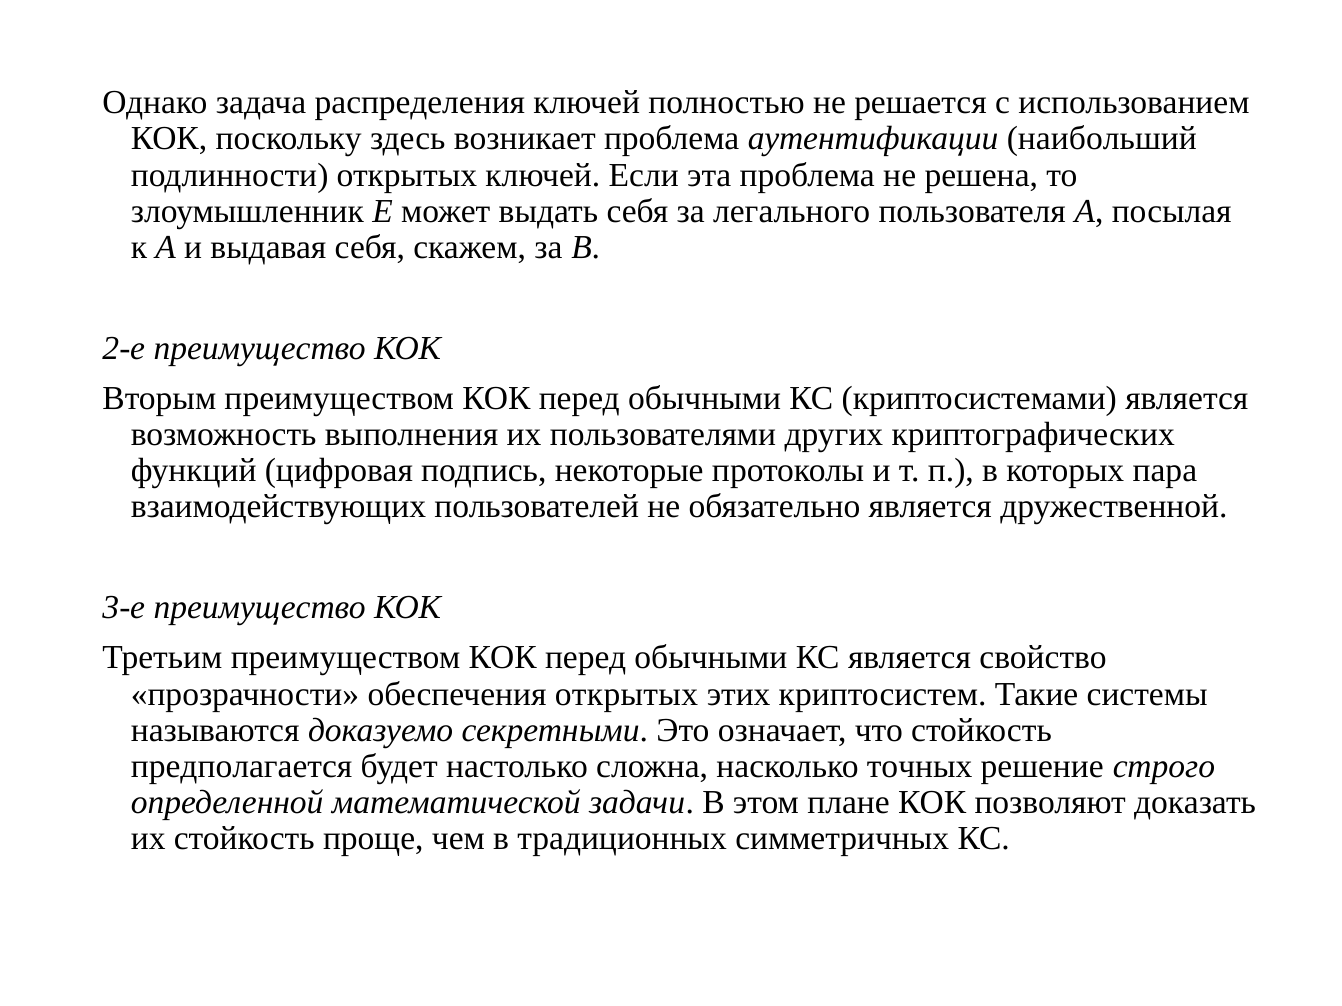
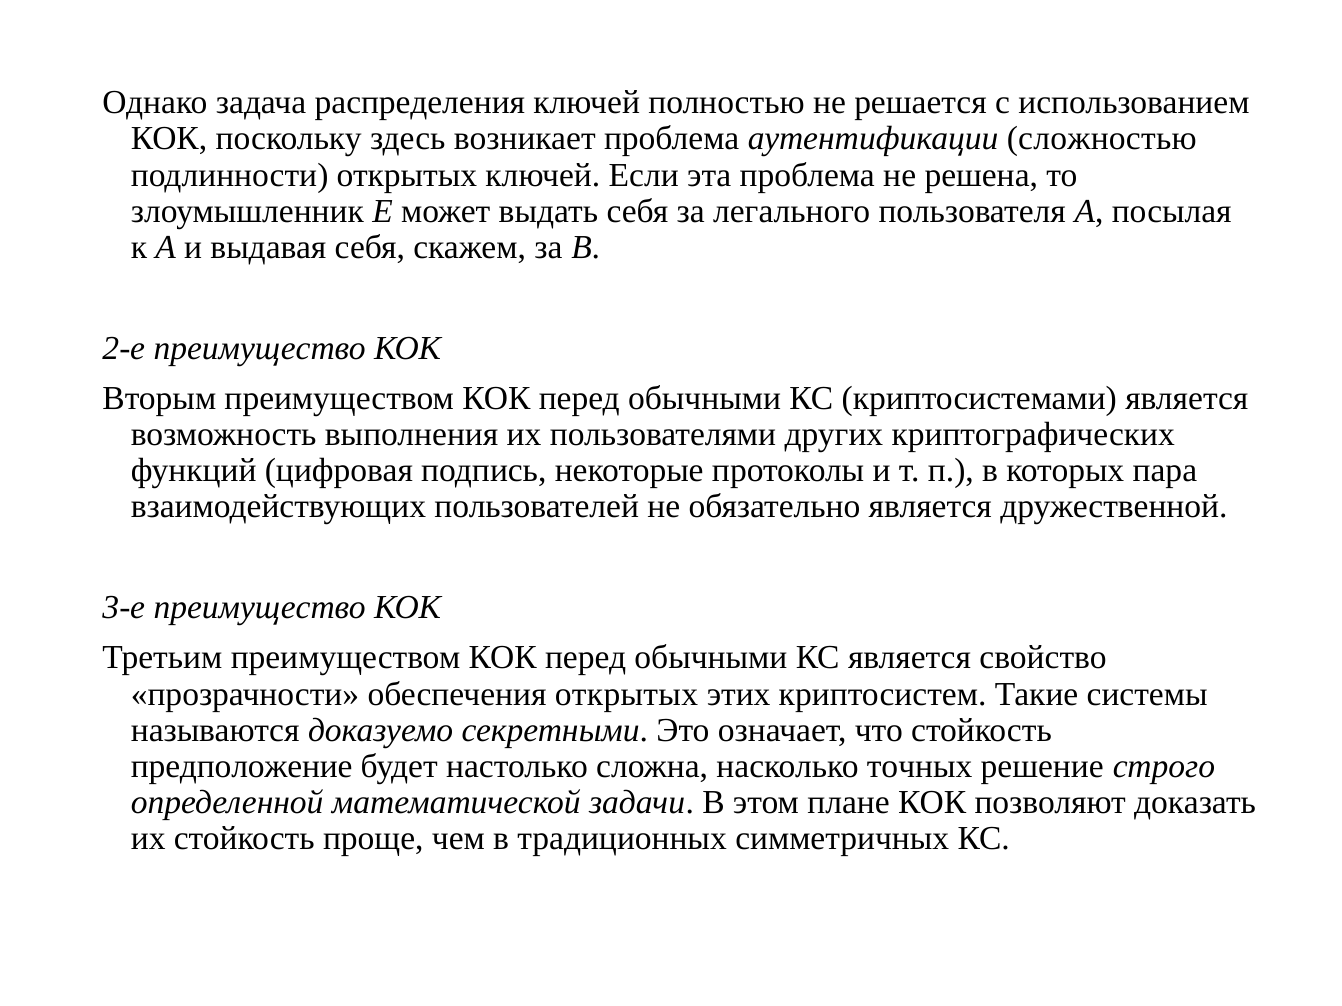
наибольший: наибольший -> сложностью (1102, 139)
предполагается: предполагается -> предположение (242, 767)
